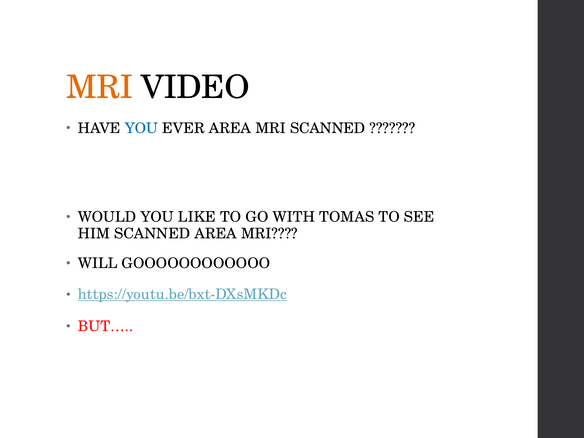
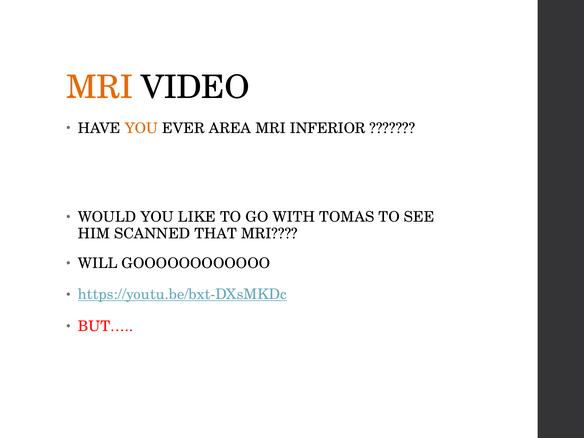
YOU colour: blue -> orange (141, 128)
MRI SCANNED: SCANNED -> INFERIOR (328, 128)
SCANNED AREA: AREA -> THAT (216, 234)
